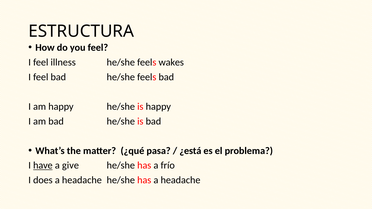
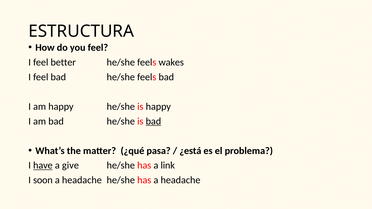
illness: illness -> better (63, 62)
bad underline: none -> present (153, 121)
frío: frío -> link (168, 166)
does: does -> soon (43, 180)
